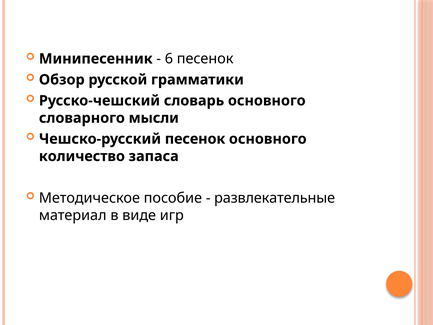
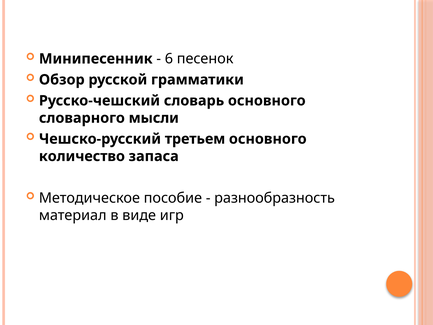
Чешско-русский песенок: песенок -> третьем (195, 139)
развлекательные: развлекательные -> разнообразность (275, 198)
